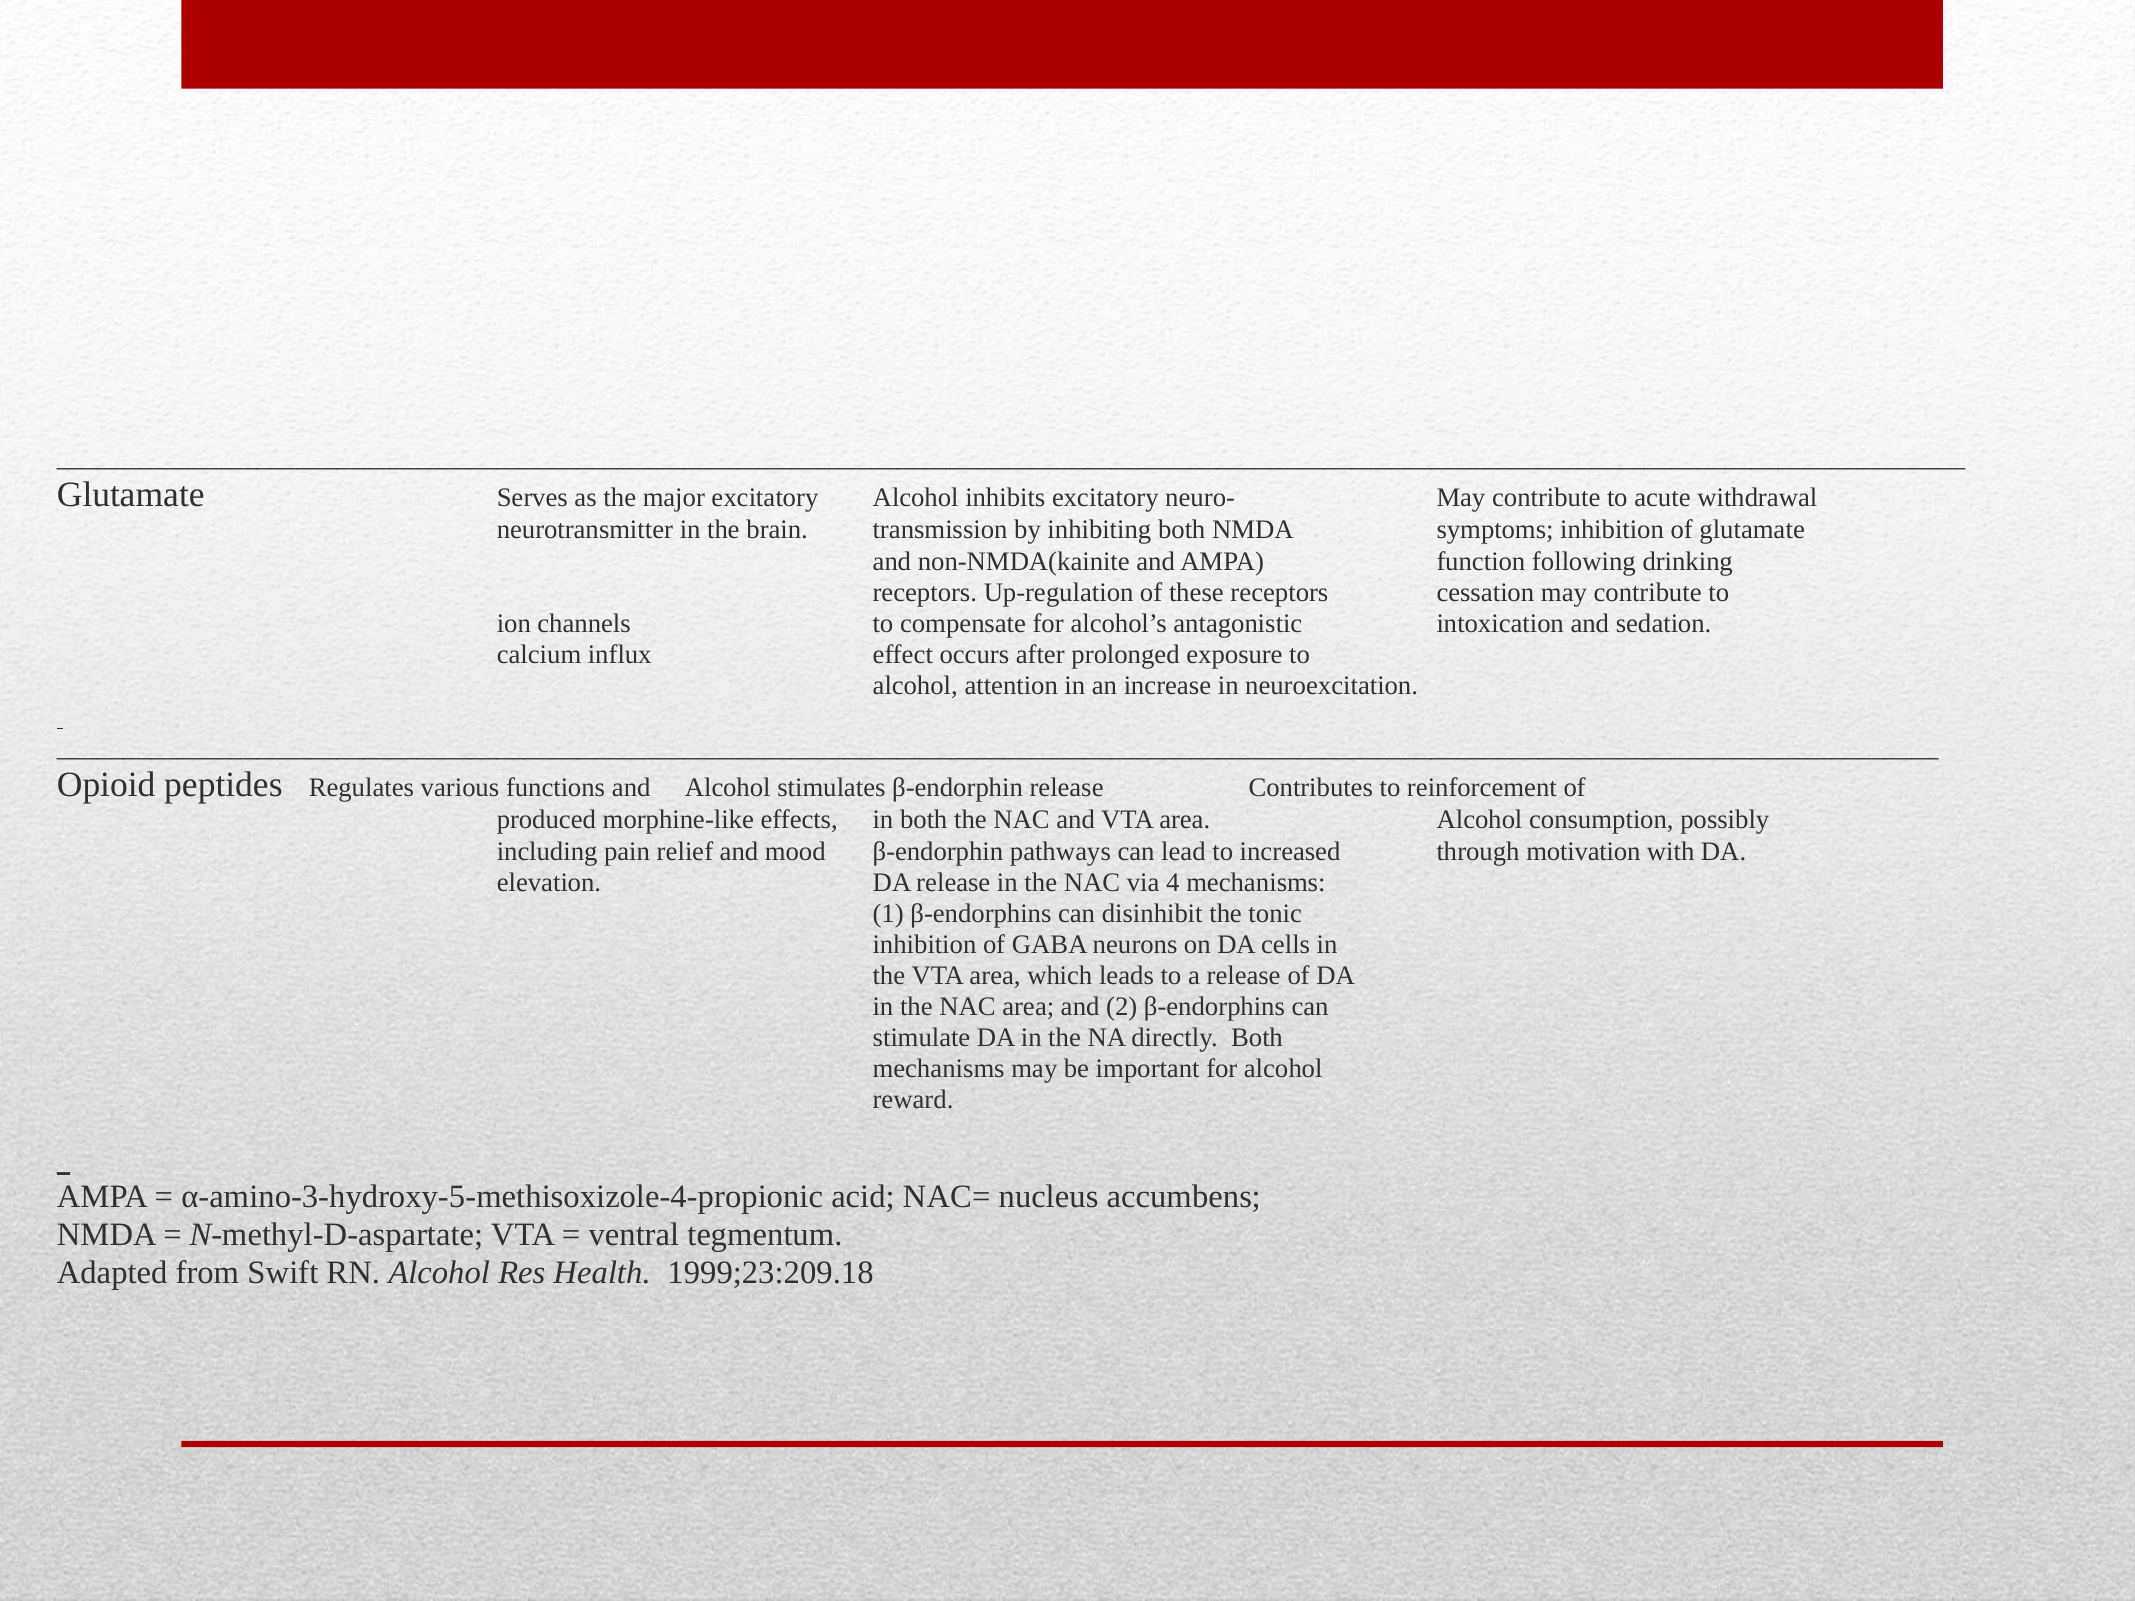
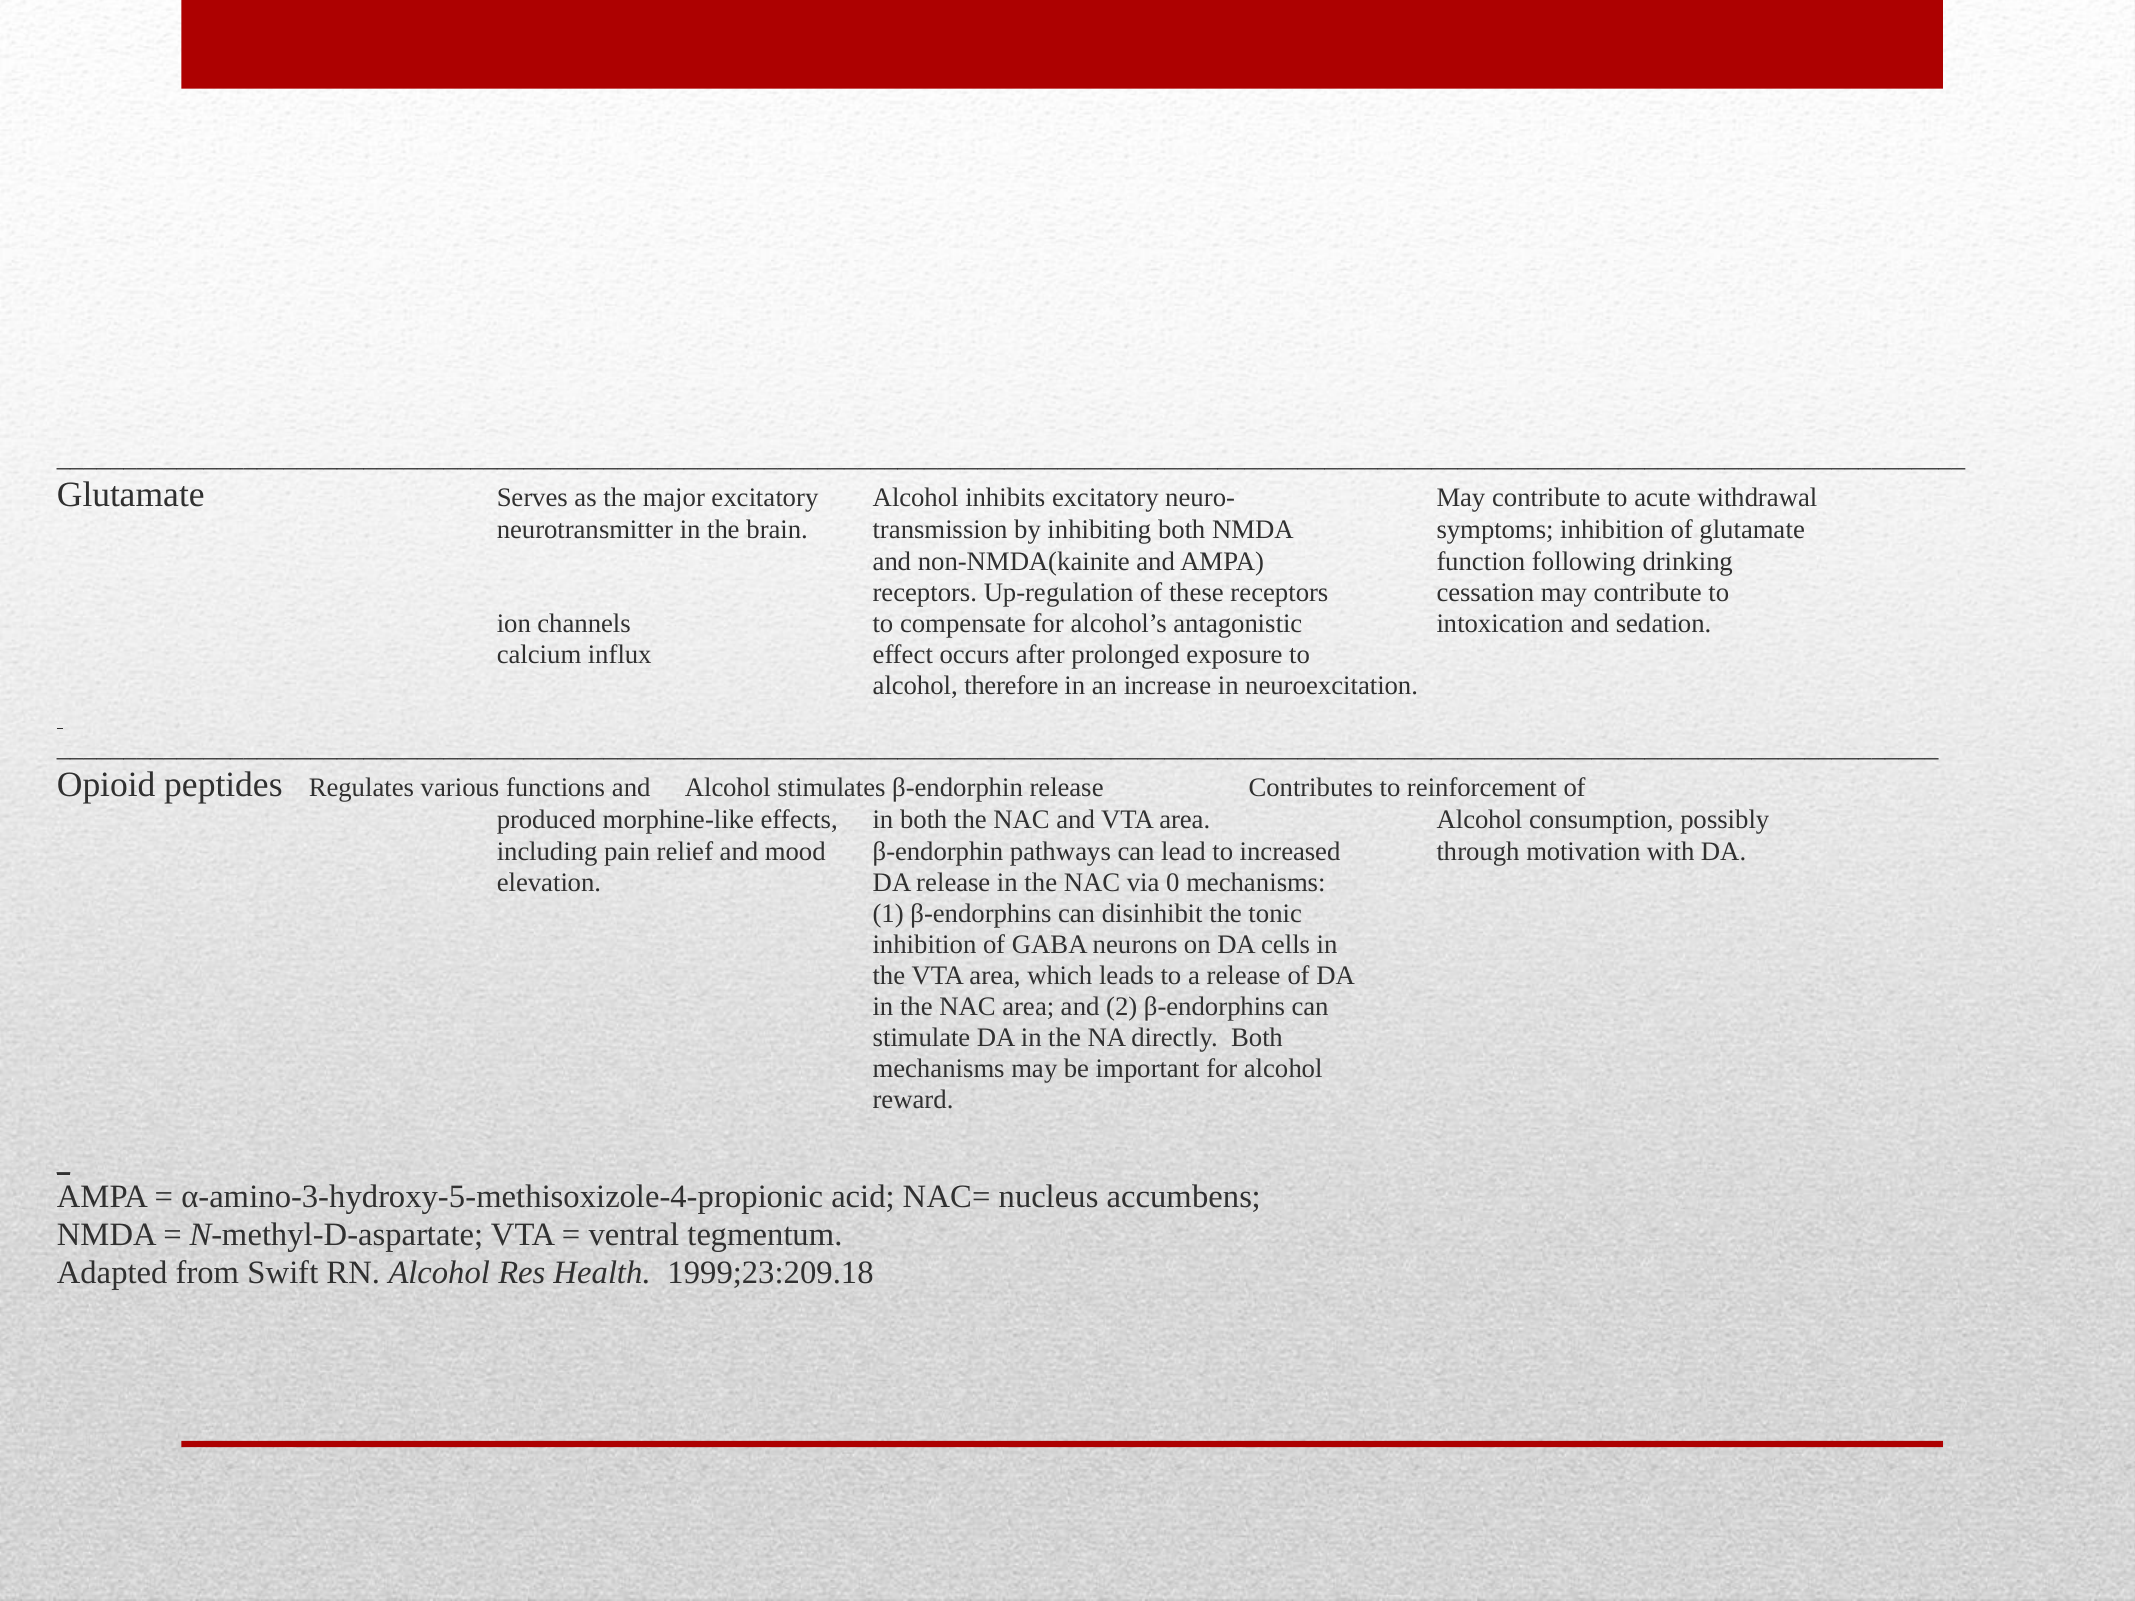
attention: attention -> therefore (1011, 686)
4: 4 -> 0 (1173, 883)
